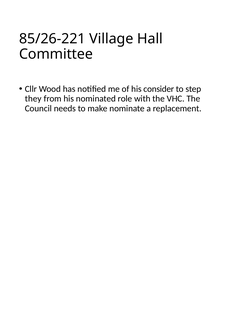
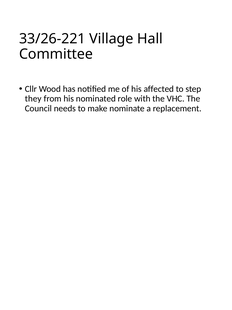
85/26-221: 85/26-221 -> 33/26-221 (52, 39)
consider: consider -> affected (159, 89)
